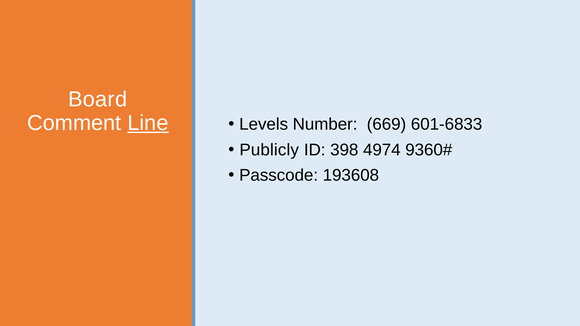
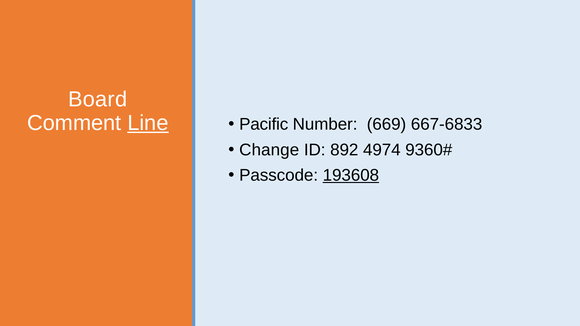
Levels: Levels -> Pacific (264, 124)
601-6833: 601-6833 -> 667-6833 (447, 124)
Publicly: Publicly -> Change (269, 150)
398: 398 -> 892 (344, 150)
193608 underline: none -> present (351, 175)
